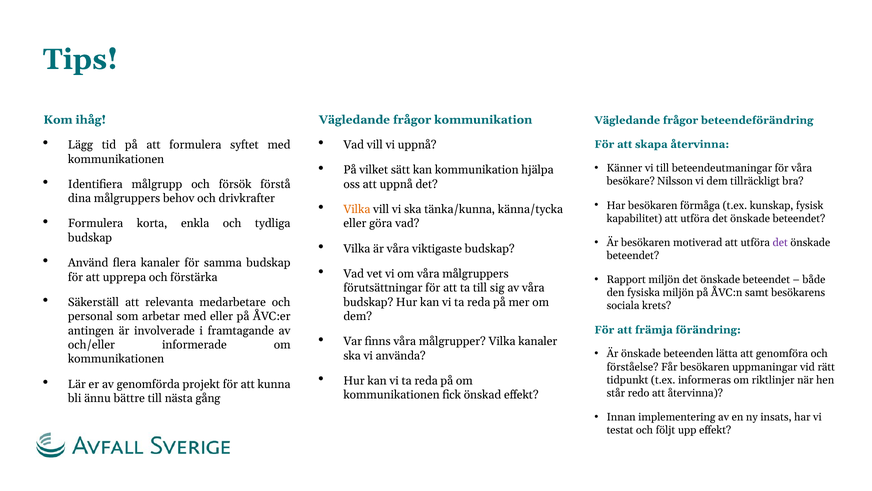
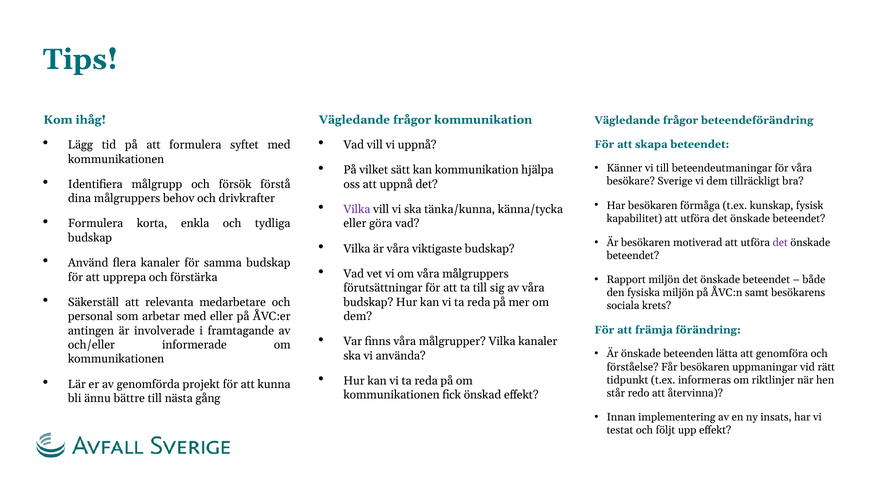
skapa återvinna: återvinna -> beteendet (700, 144)
Nilsson: Nilsson -> Sverige (675, 181)
Vilka colour: orange -> purple (357, 209)
